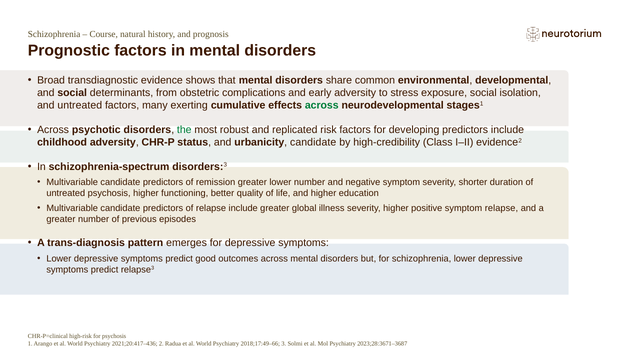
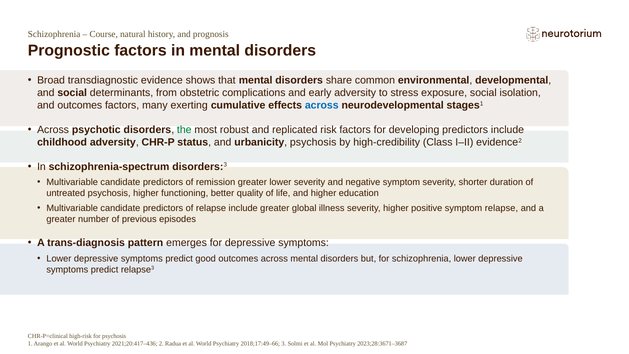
and untreated: untreated -> outcomes (80, 105)
across colour: green -> blue (322, 105)
urbanicity candidate: candidate -> psychosis (313, 142)
lower number: number -> severity (310, 182)
